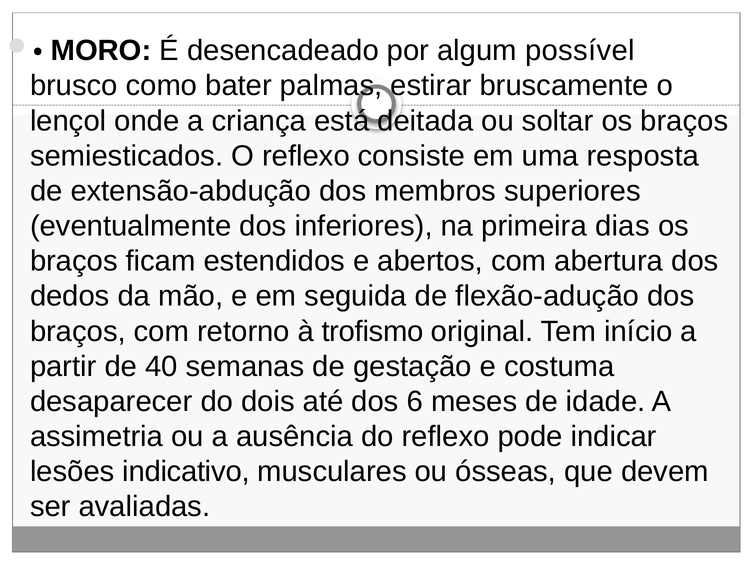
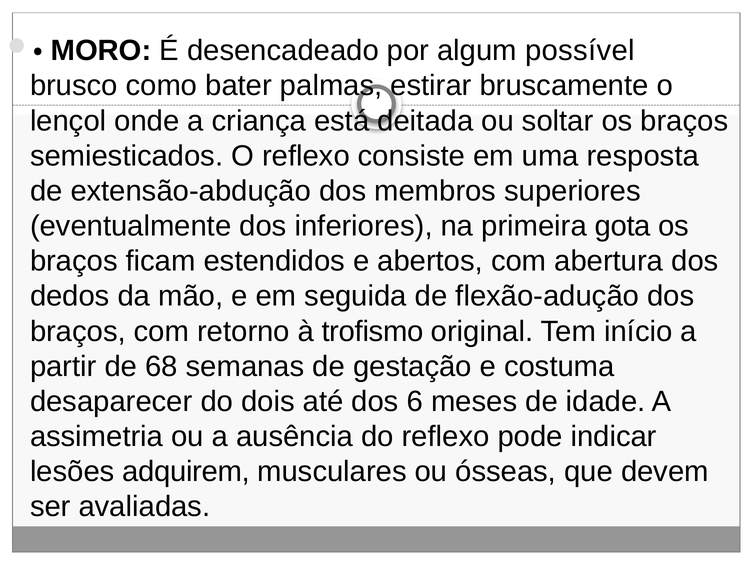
dias: dias -> gota (623, 226)
40: 40 -> 68 (161, 366)
indicativo: indicativo -> adquirem (186, 472)
